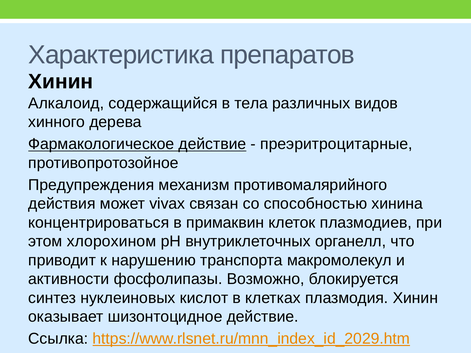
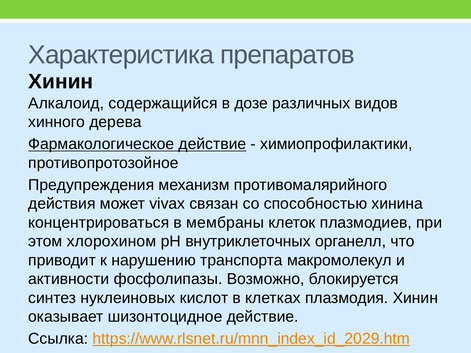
тела: тела -> дозе (251, 103)
преэритроцитарные: преэритроцитарные -> химиопрофилактики (336, 144)
примаквин: примаквин -> мембраны (225, 223)
